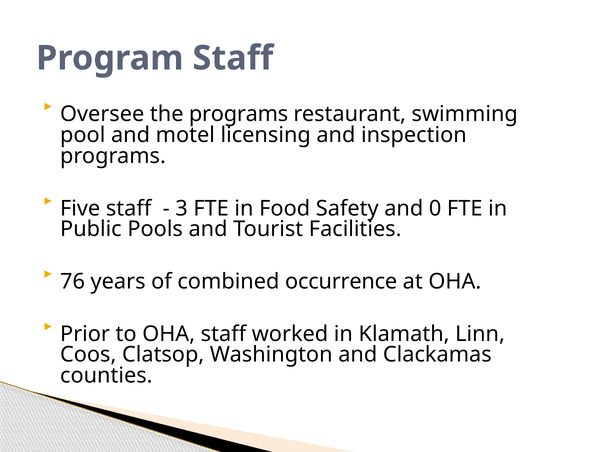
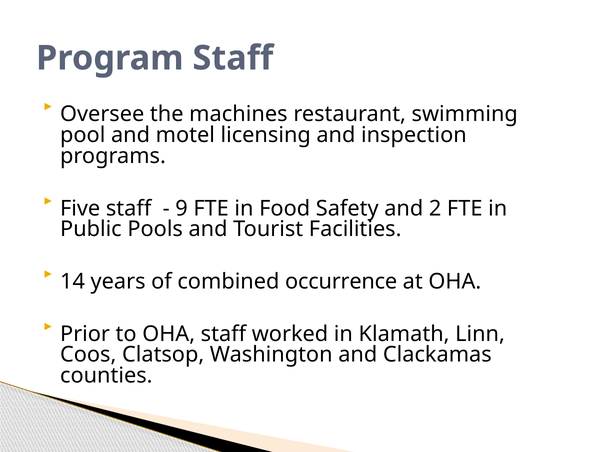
the programs: programs -> machines (238, 114)
3: 3 -> 9 (181, 208)
0: 0 -> 2 (435, 208)
76: 76 -> 14 (73, 281)
